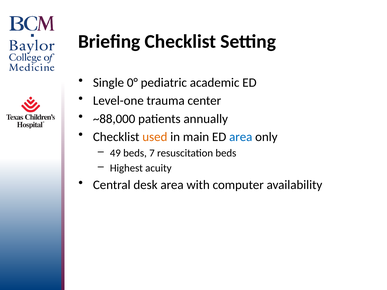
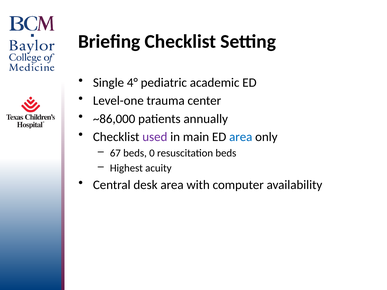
0°: 0° -> 4° (132, 83)
~88,000: ~88,000 -> ~86,000 (114, 119)
used colour: orange -> purple (155, 137)
49: 49 -> 67 (115, 153)
7: 7 -> 0 (152, 153)
